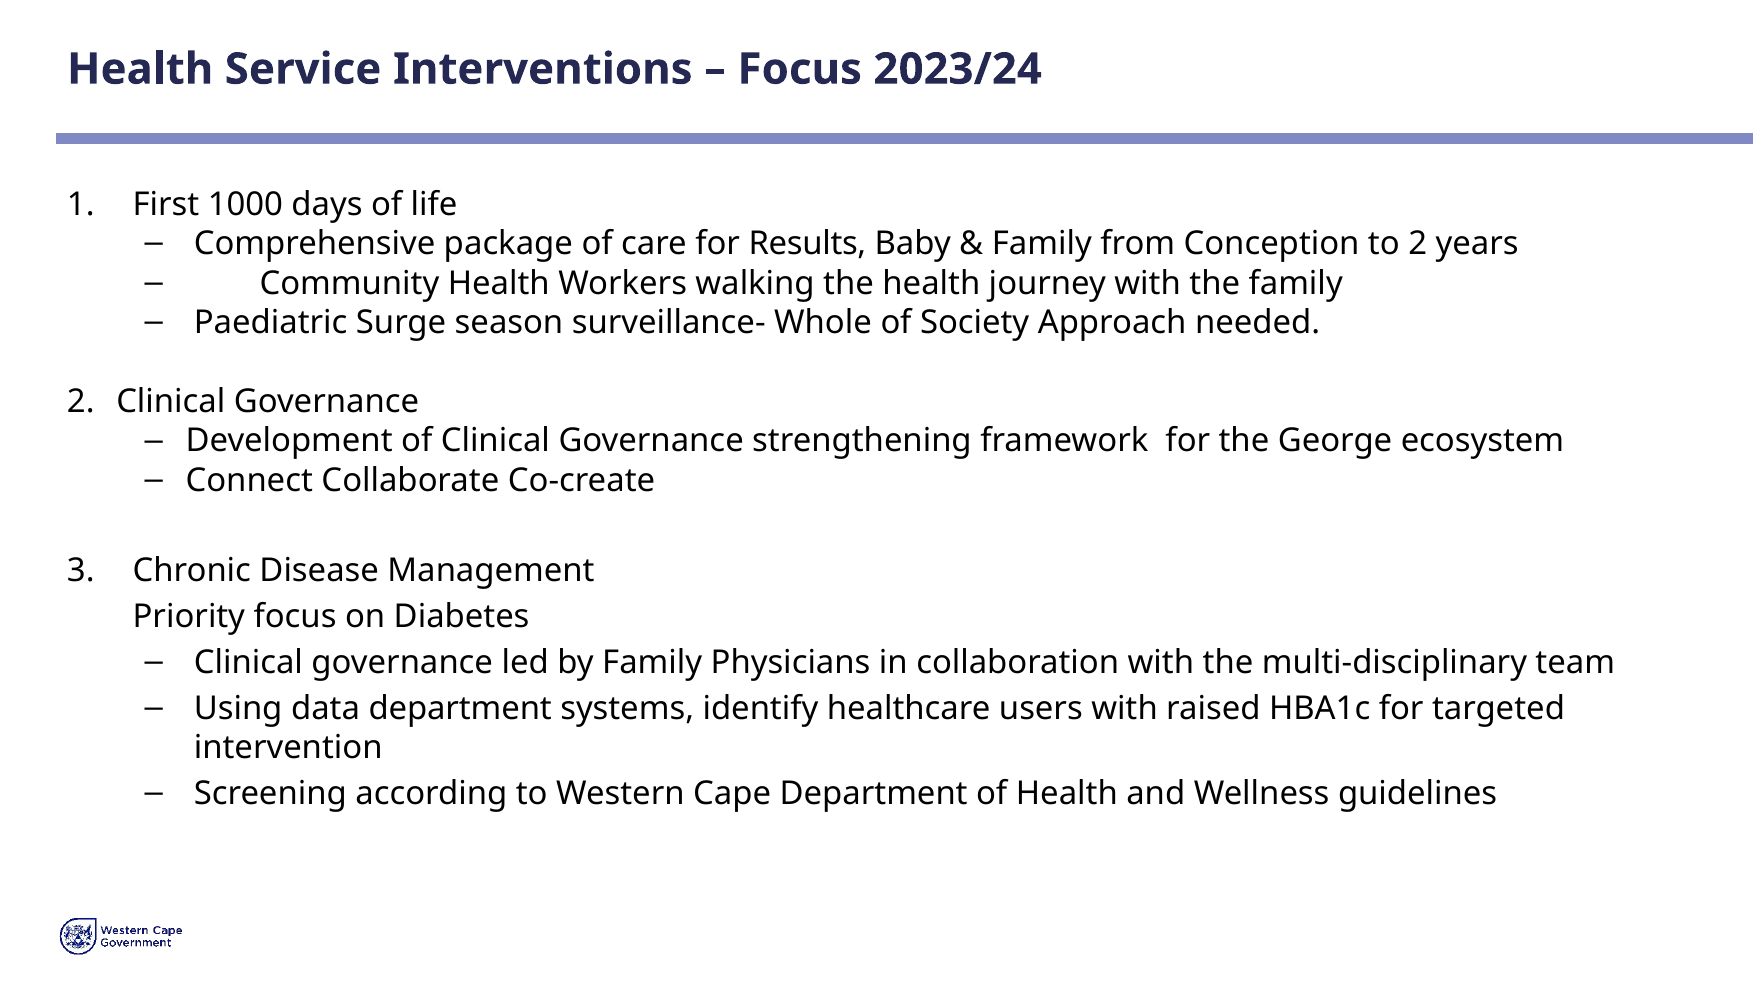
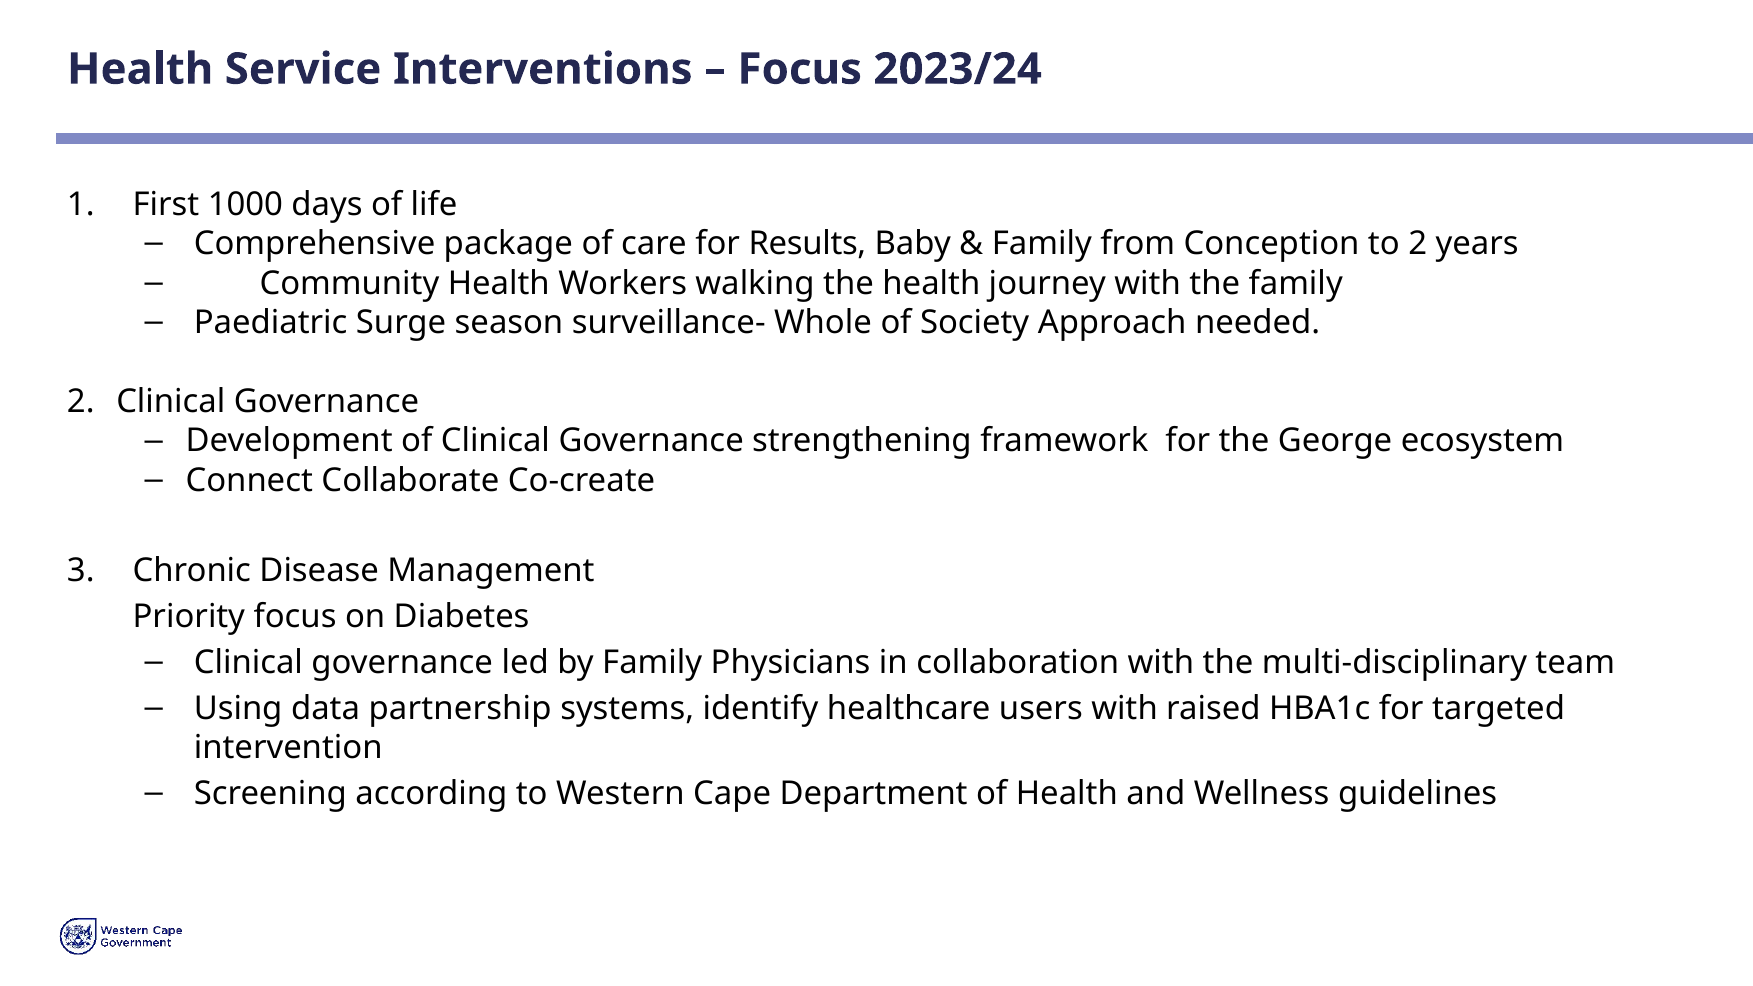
data department: department -> partnership (460, 708)
